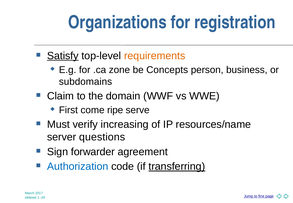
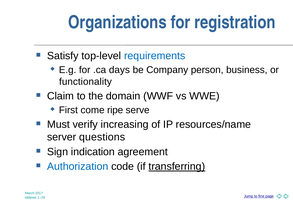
Satisfy underline: present -> none (63, 56)
requirements colour: orange -> blue (155, 56)
zone: zone -> days (119, 70)
Concepts: Concepts -> Company (167, 70)
subdomains: subdomains -> functionality (85, 82)
forwarder: forwarder -> indication (93, 152)
